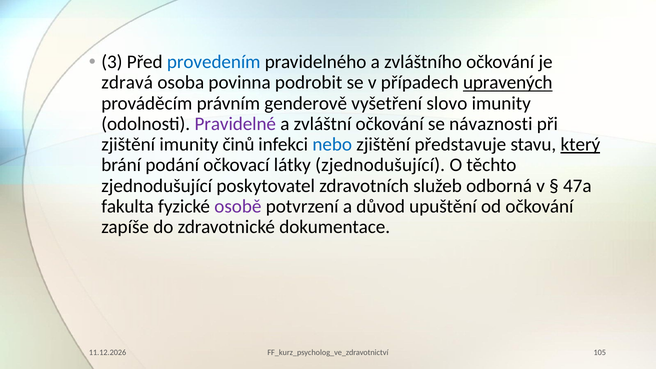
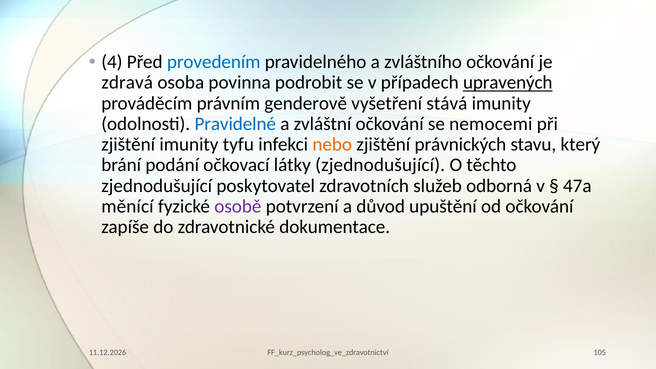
3: 3 -> 4 (112, 62)
slovo: slovo -> stává (447, 103)
Pravidelné colour: purple -> blue (235, 124)
návaznosti: návaznosti -> nemocemi (491, 124)
činů: činů -> tyfu (238, 144)
nebo colour: blue -> orange (332, 144)
představuje: představuje -> právnických (460, 144)
který underline: present -> none (580, 144)
fakulta: fakulta -> měnící (127, 206)
